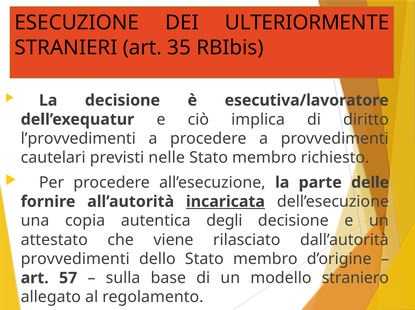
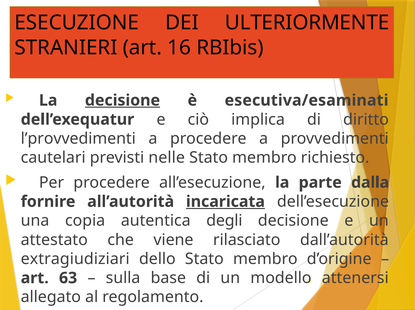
35: 35 -> 16 (179, 48)
decisione underline: none -> present (122, 100)
esecutiva/lavoratore: esecutiva/lavoratore -> esecutiva/esaminati (307, 100)
delle: delle -> dalla (370, 182)
provvedimenti: provvedimenti -> extragiudiziari (75, 259)
57: 57 -> 63 (68, 278)
straniero: straniero -> attenersi (355, 278)
